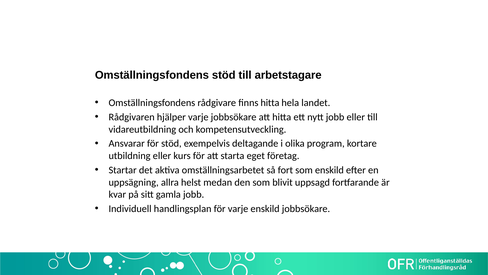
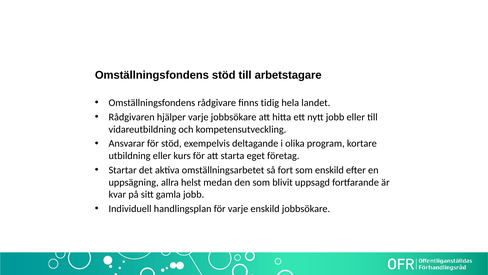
finns hitta: hitta -> tidig (270, 103)
